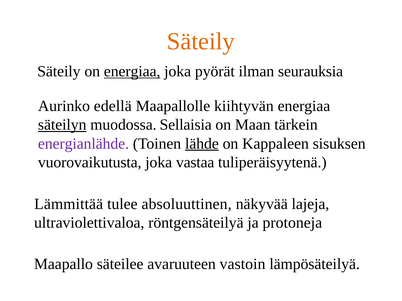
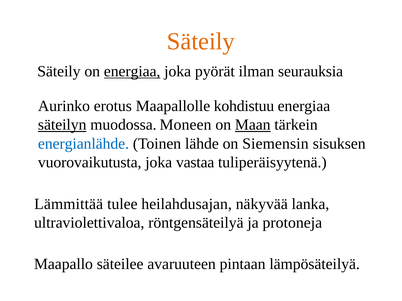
edellä: edellä -> erotus (113, 106)
kiihtyvän: kiihtyvän -> kohdistuu (244, 106)
Sellaisia: Sellaisia -> Moneen (186, 125)
Maan underline: none -> present (253, 125)
energianlähde colour: purple -> blue (83, 144)
lähde underline: present -> none (202, 144)
Kappaleen: Kappaleen -> Siemensin (275, 144)
absoluuttinen: absoluuttinen -> heilahdusajan (187, 204)
lajeja: lajeja -> lanka (310, 204)
vastoin: vastoin -> pintaan (243, 265)
